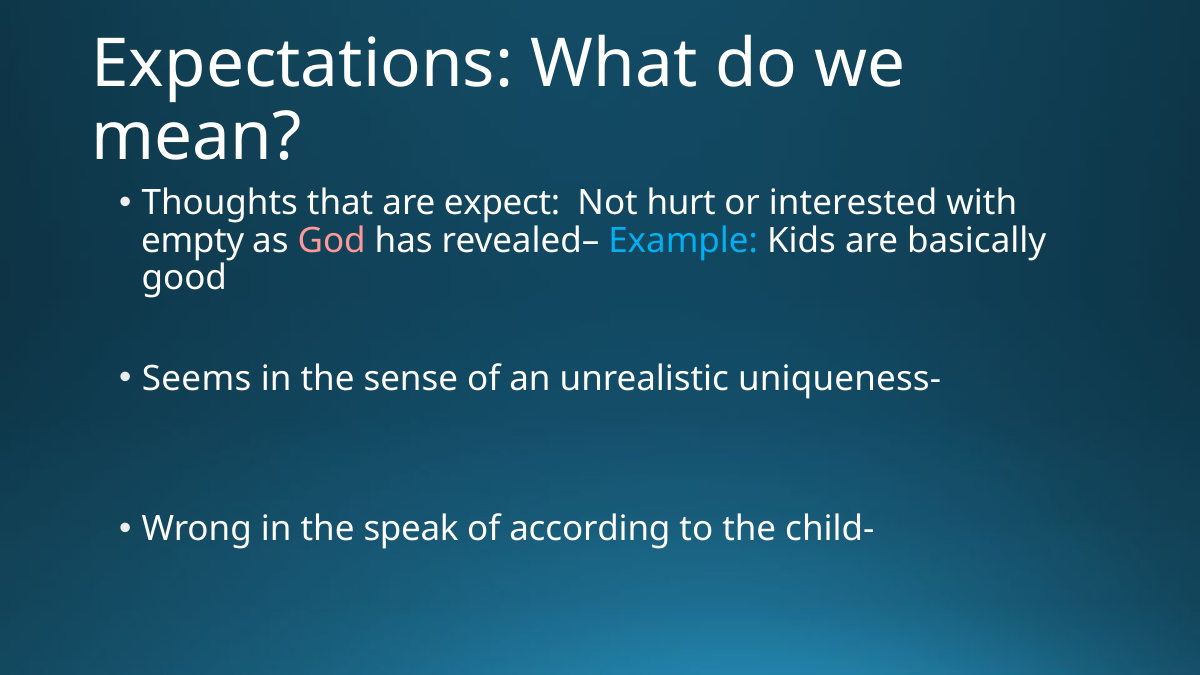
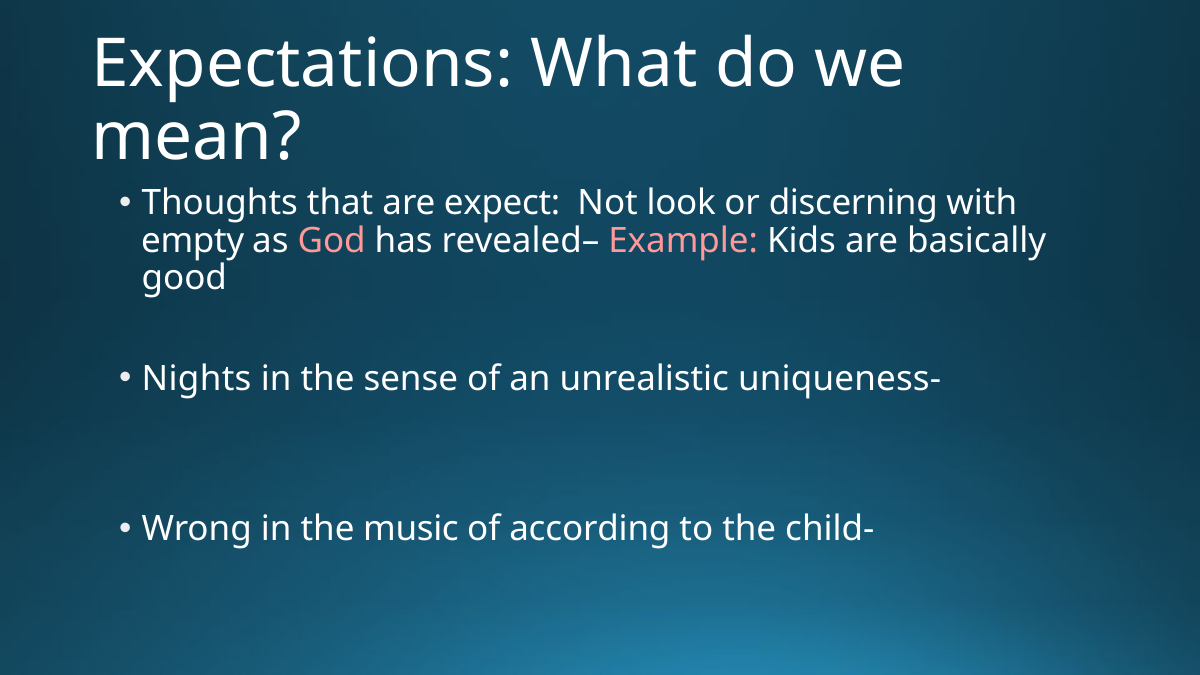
hurt: hurt -> look (681, 203)
interested: interested -> discerning (853, 203)
Example colour: light blue -> pink (683, 241)
Seems: Seems -> Nights (197, 379)
speak: speak -> music (411, 529)
